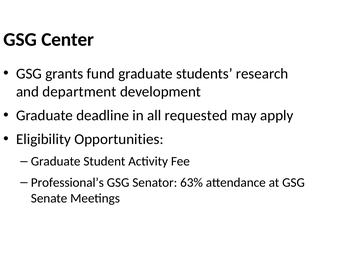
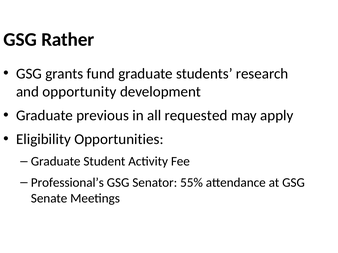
Center: Center -> Rather (68, 40)
department: department -> opportunity (79, 92)
deadline: deadline -> previous (103, 116)
63%: 63% -> 55% (192, 183)
